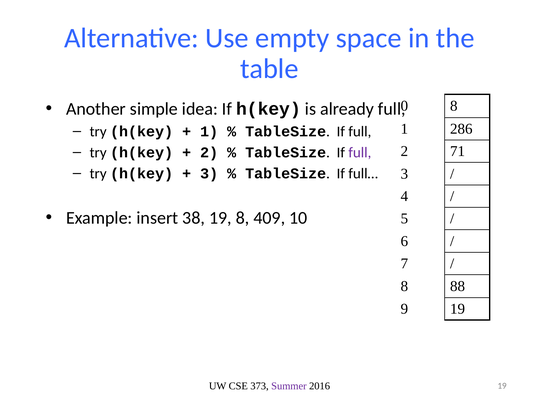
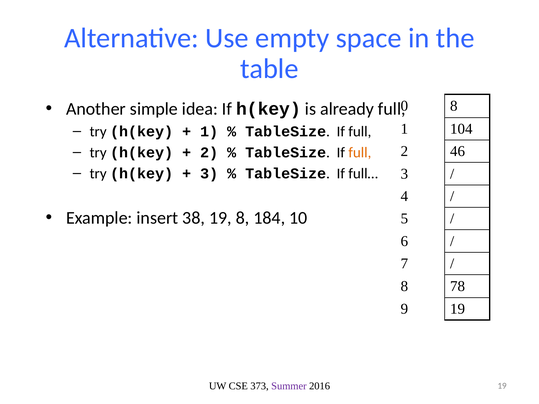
286: 286 -> 104 (461, 129)
71: 71 -> 46 (458, 151)
full colour: purple -> orange (360, 153)
409: 409 -> 184 (269, 218)
88: 88 -> 78 (458, 286)
